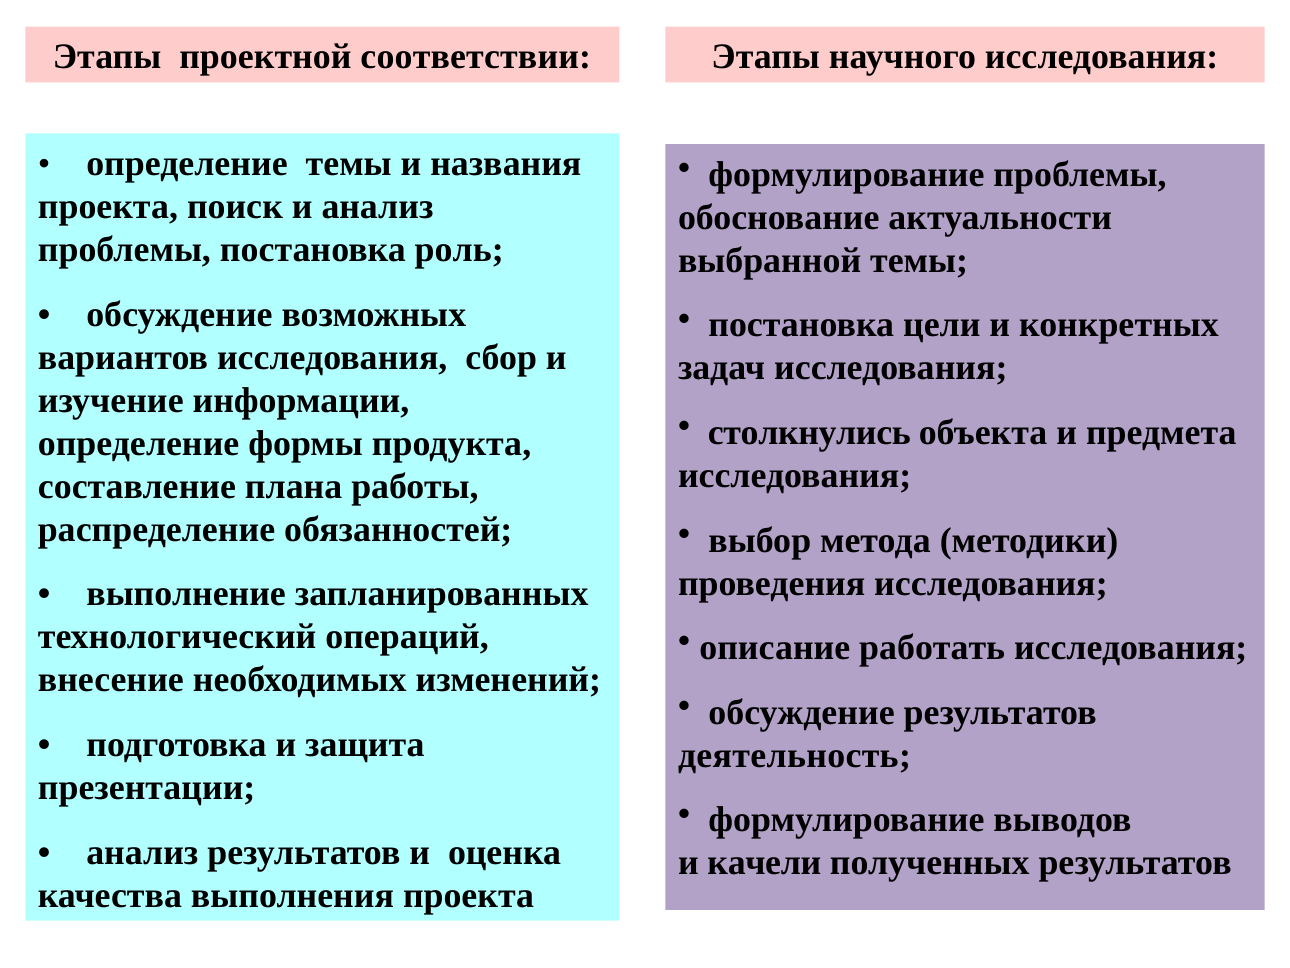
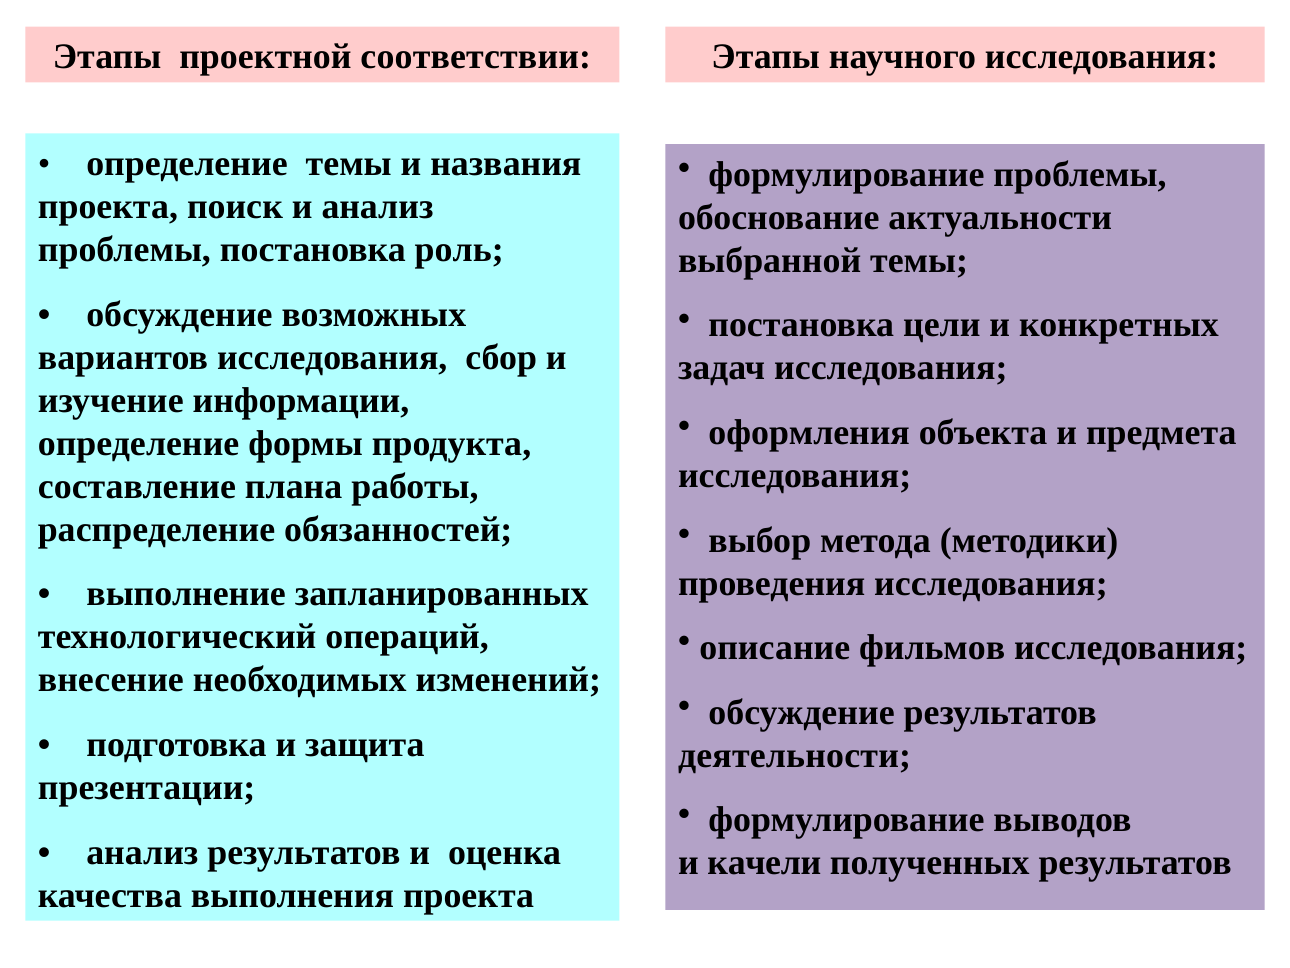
столкнулись: столкнулись -> оформления (809, 432)
работать: работать -> фильмов (932, 648)
деятельность: деятельность -> деятельности (795, 755)
